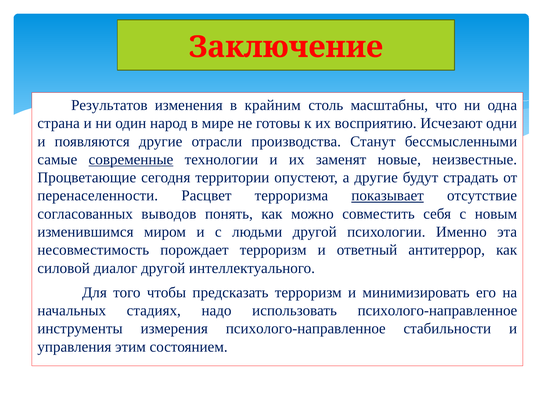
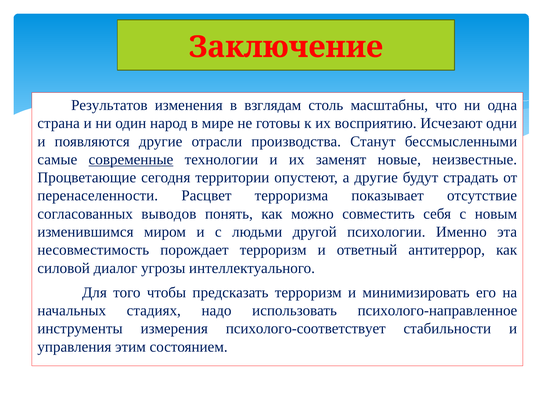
крайним: крайним -> взглядам (273, 105)
показывает underline: present -> none (388, 195)
диалог другой: другой -> угрозы (163, 268)
измерения психолого-направленное: психолого-направленное -> психолого-соответствует (306, 328)
